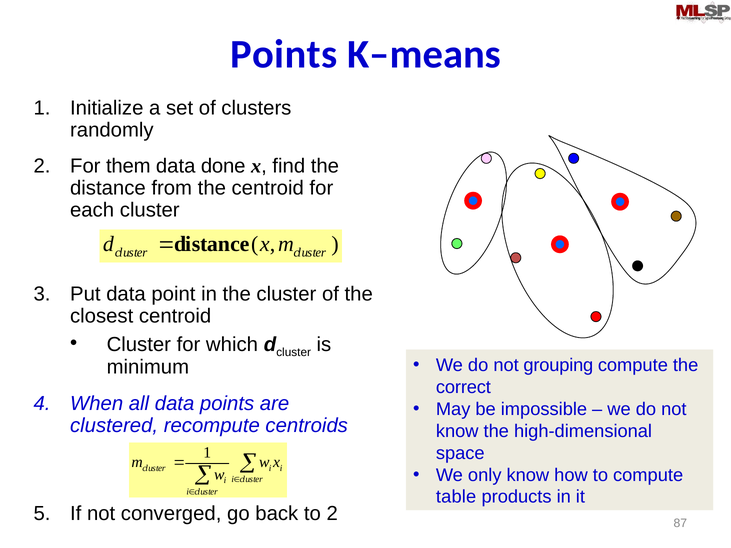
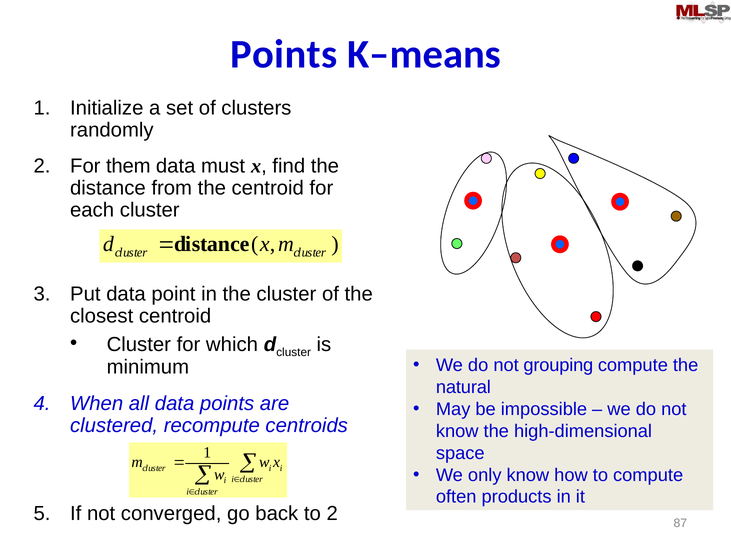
done: done -> must (223, 166)
correct: correct -> natural (463, 388)
table: table -> often (456, 497)
